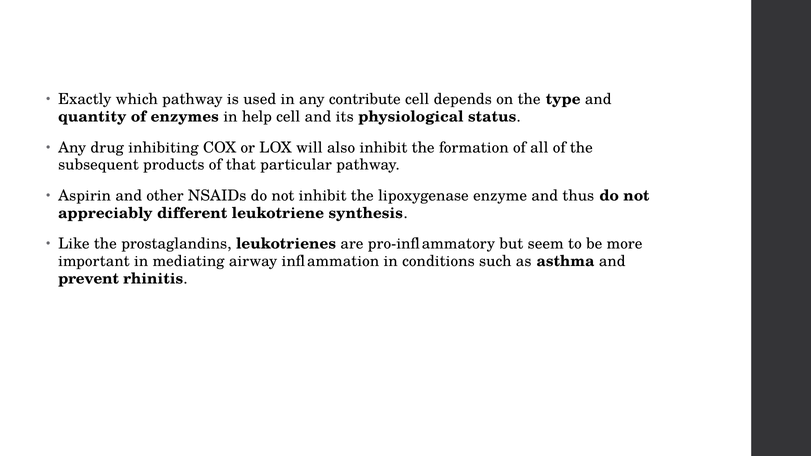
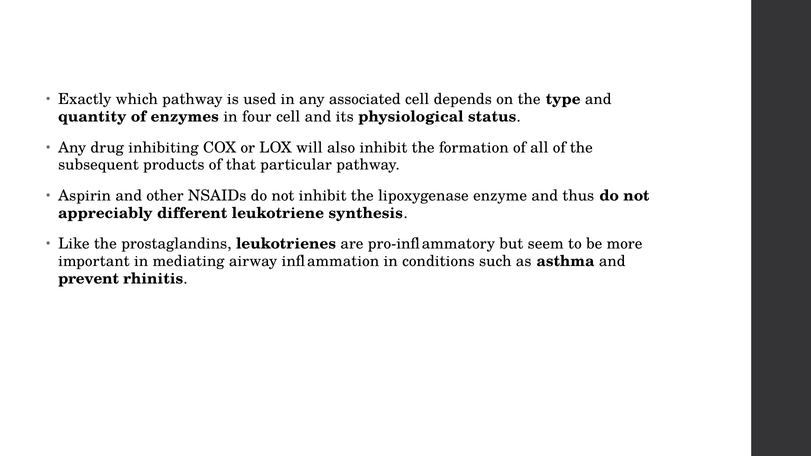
contribute: contribute -> associated (365, 99)
help: help -> four (257, 117)
